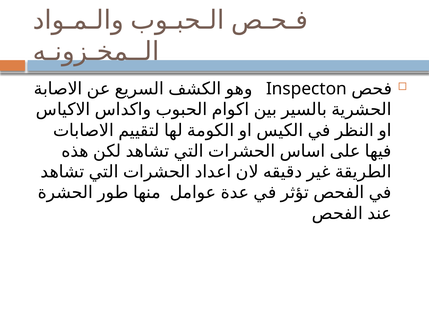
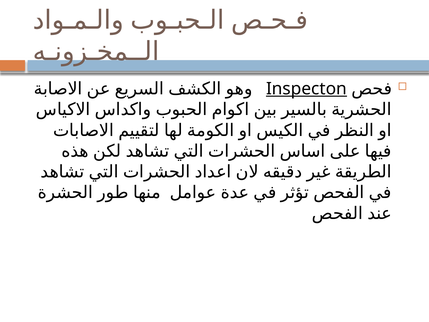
Inspecton underline: none -> present (306, 89)
